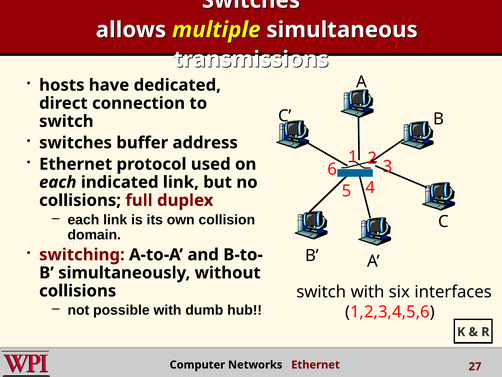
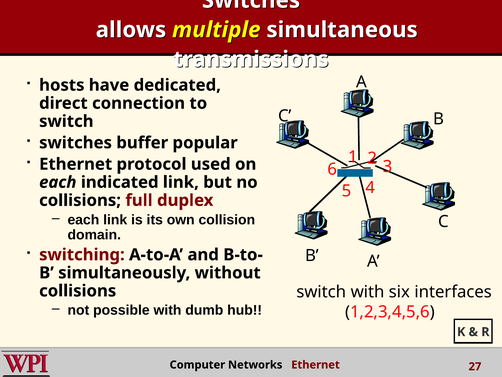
address: address -> popular (205, 143)
